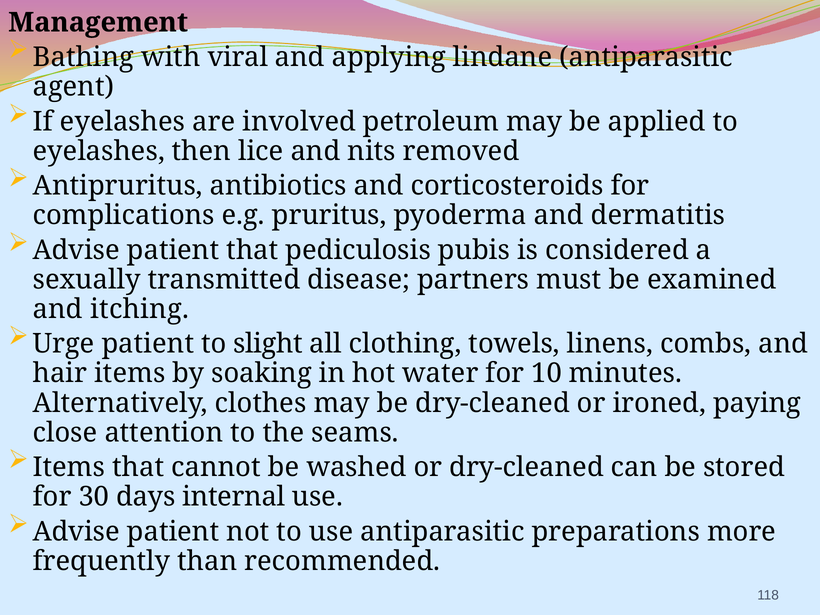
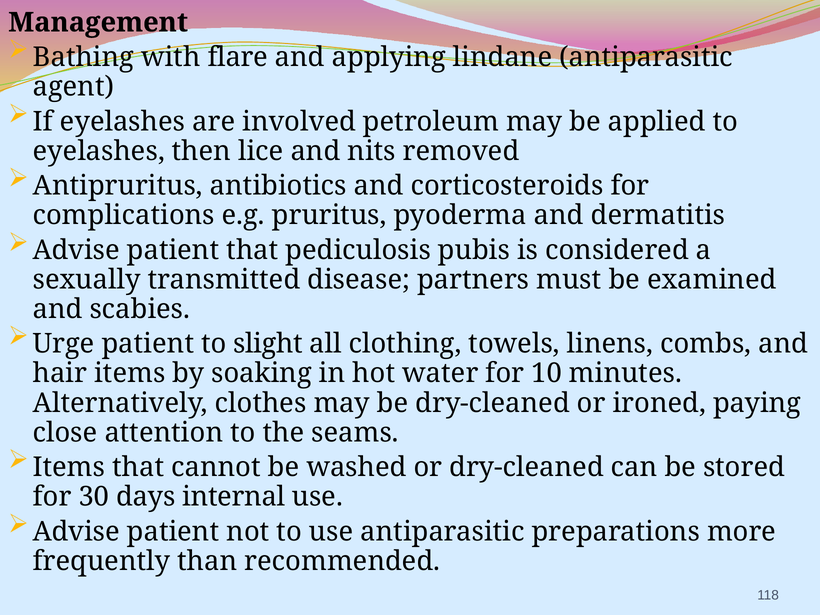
viral: viral -> flare (238, 57)
itching: itching -> scabies (140, 309)
